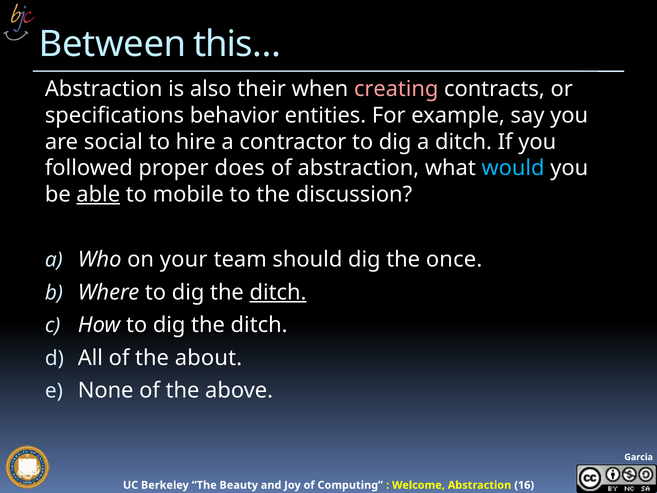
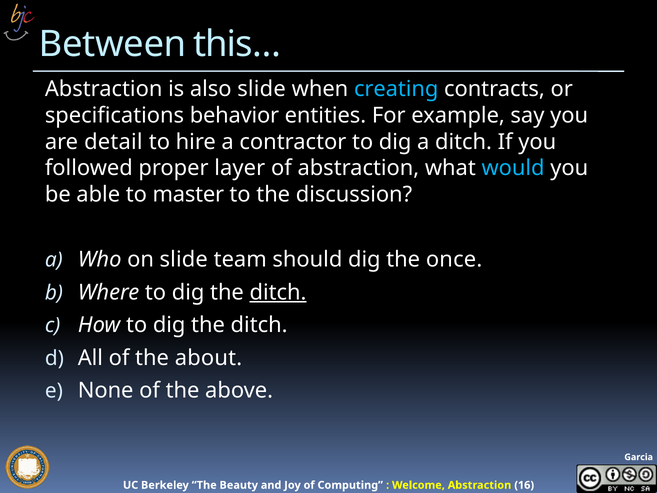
also their: their -> slide (262, 89)
creating colour: pink -> light blue (396, 89)
social: social -> detail (113, 142)
does: does -> layer (240, 168)
able underline: present -> none (98, 194)
mobile: mobile -> master (188, 194)
on your: your -> slide (184, 260)
